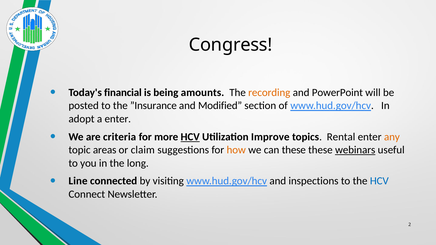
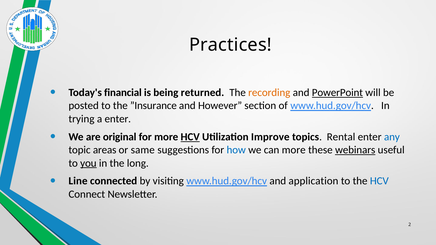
Congress: Congress -> Practices (230, 45)
amounts: amounts -> returned (203, 93)
PowerPoint underline: none -> present (337, 93)
Modified: Modified -> However (220, 106)
adopt: adopt -> trying (81, 119)
criteria: criteria -> original (120, 137)
any colour: orange -> blue (392, 137)
claim: claim -> same (143, 150)
how colour: orange -> blue (236, 150)
can these: these -> more (294, 150)
you underline: none -> present (88, 163)
inspections: inspections -> application (313, 181)
